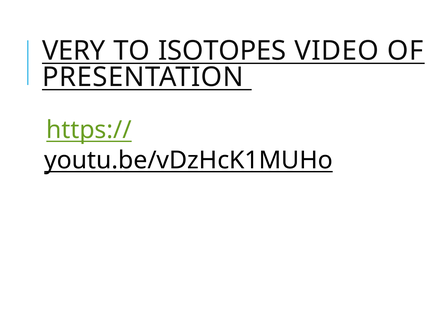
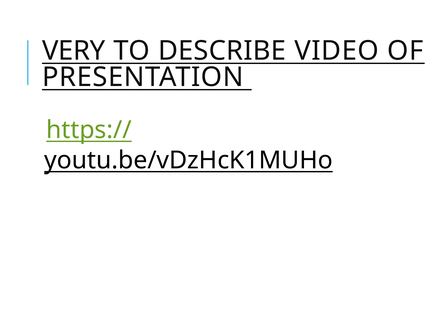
ISOTOPES: ISOTOPES -> DESCRIBE (222, 51)
